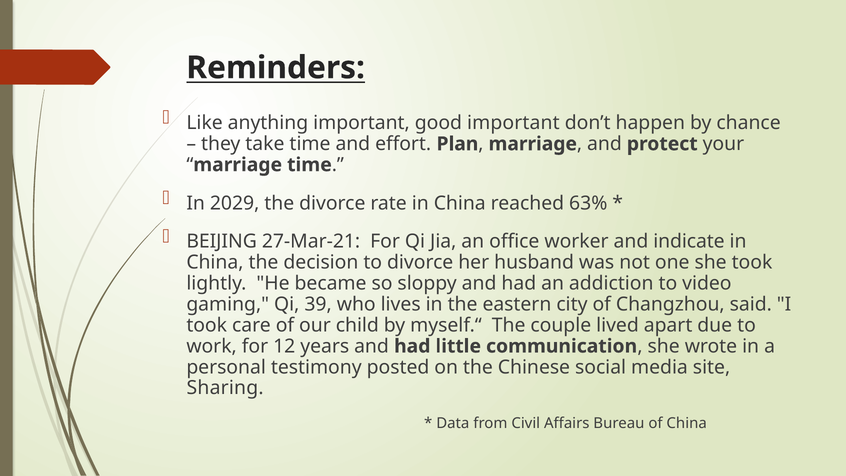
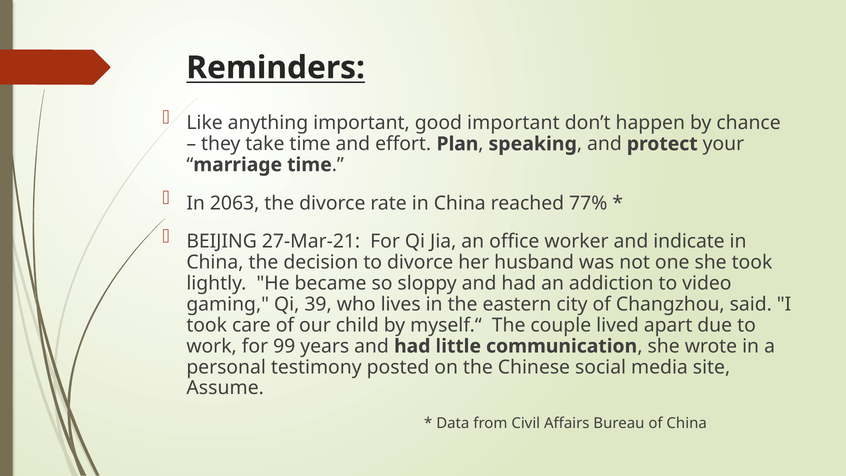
marriage: marriage -> speaking (533, 144)
2029: 2029 -> 2063 (235, 203)
63%: 63% -> 77% (588, 203)
12: 12 -> 99 (284, 346)
Sharing: Sharing -> Assume (225, 388)
